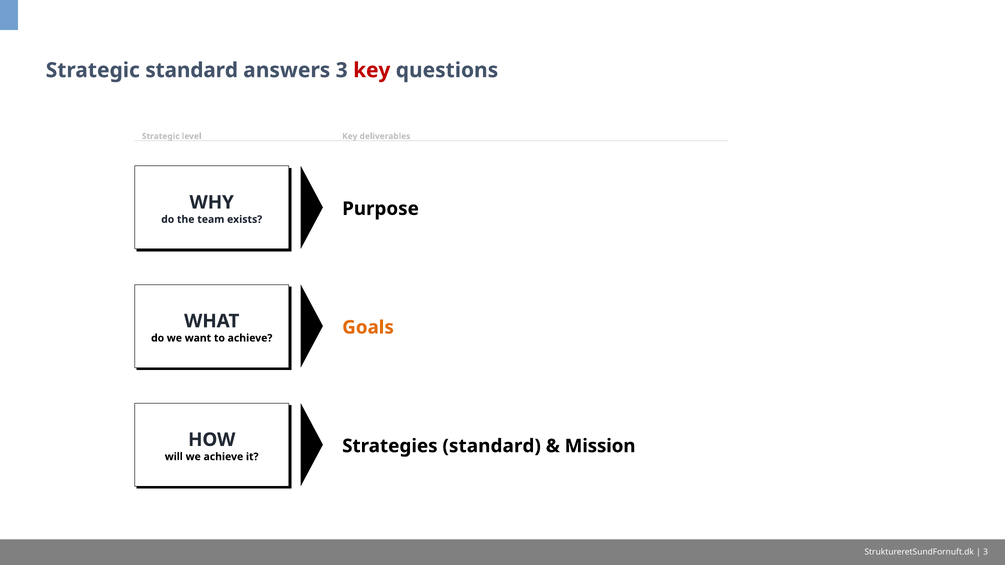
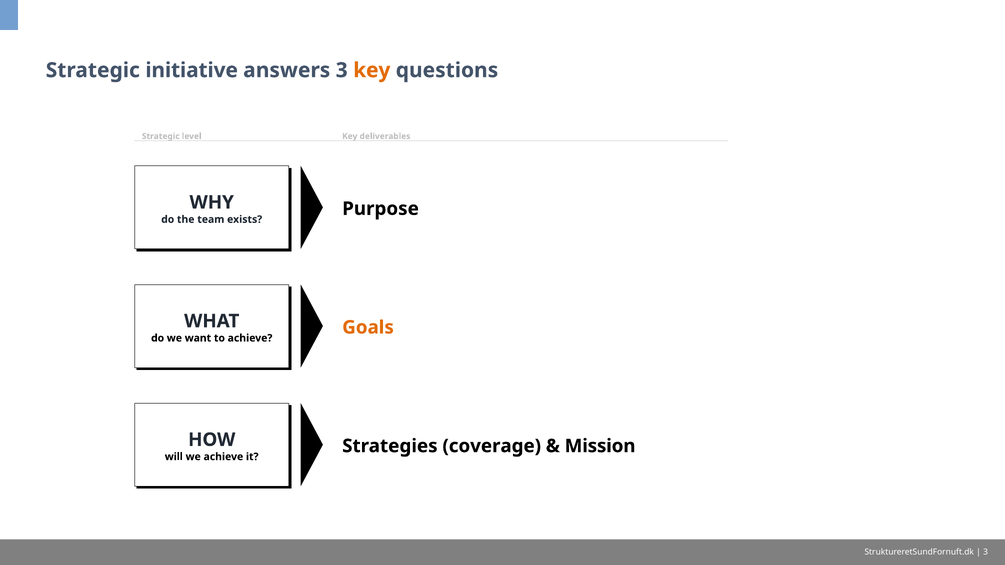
Strategic standard: standard -> initiative (192, 70)
key colour: red -> orange (372, 70)
Strategies standard: standard -> coverage (492, 446)
